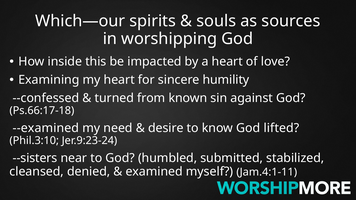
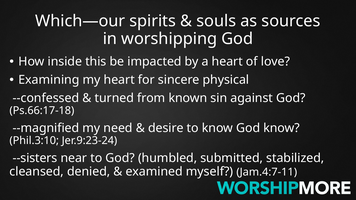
humility: humility -> physical (226, 80)
--examined: --examined -> --magnified (46, 128)
God lifted: lifted -> know (282, 128)
Jam.4:1-11: Jam.4:1-11 -> Jam.4:7-11 (267, 172)
